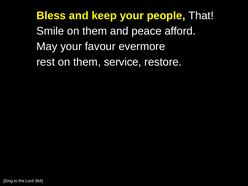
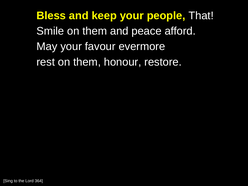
service: service -> honour (123, 62)
